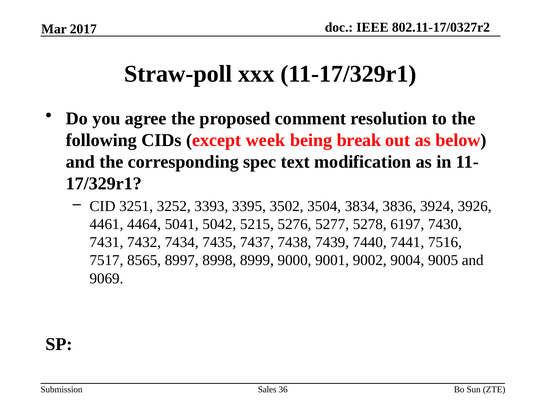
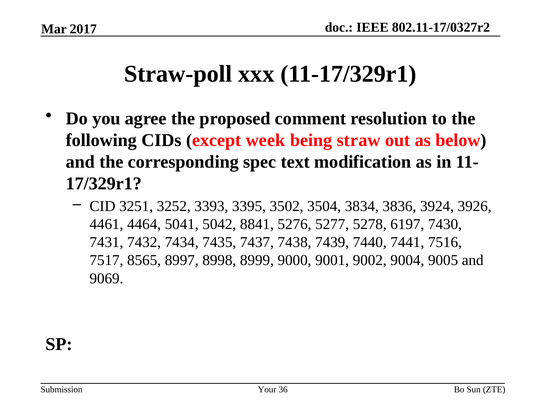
break: break -> straw (359, 140)
5215: 5215 -> 8841 (257, 224)
Sales: Sales -> Your (267, 389)
